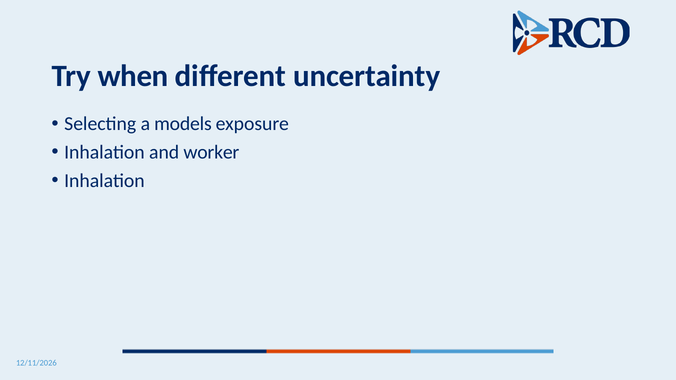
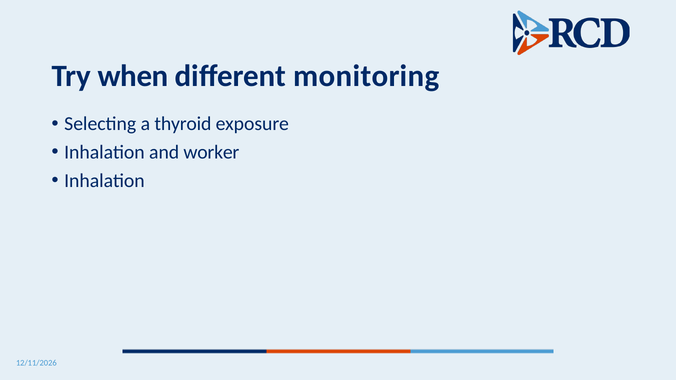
uncertainty: uncertainty -> monitoring (366, 76)
models: models -> thyroid (183, 124)
